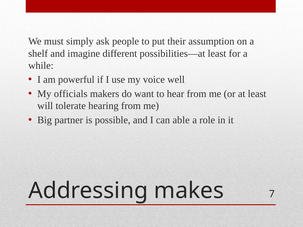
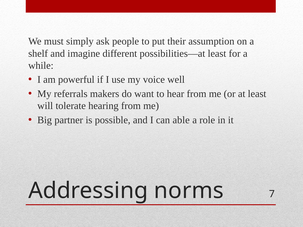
officials: officials -> referrals (71, 94)
makes: makes -> norms (189, 191)
